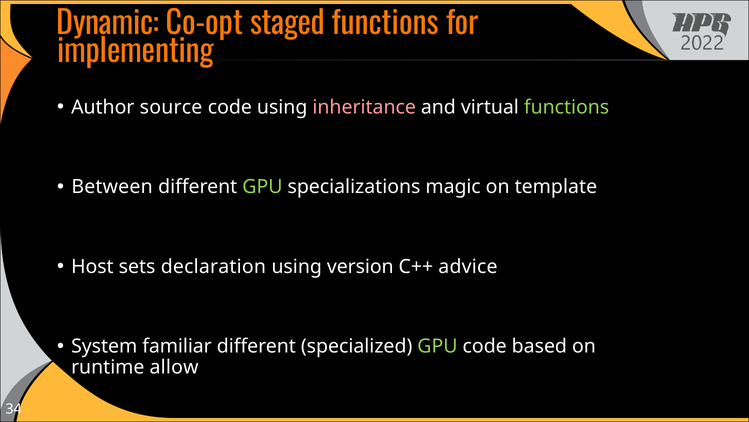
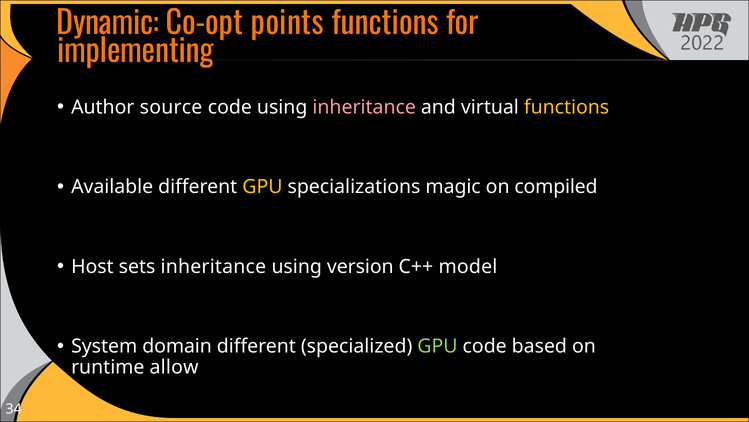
staged: staged -> points (287, 24)
functions colour: light green -> yellow (567, 107)
Between: Between -> Available (112, 187)
GPU colour: light green -> yellow (262, 187)
template: template -> compiled (556, 187)
sets declaration: declaration -> inheritance (213, 266)
advice: advice -> model (468, 266)
familiar: familiar -> domain (177, 346)
